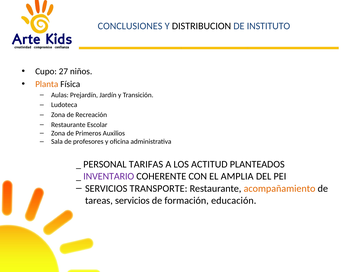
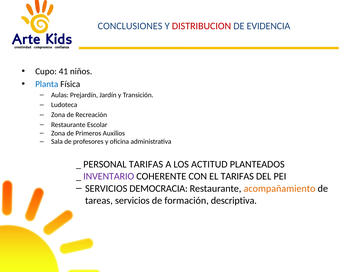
DISTRIBUCION colour: black -> red (201, 26)
INSTITUTO: INSTITUTO -> EVIDENCIA (268, 26)
27: 27 -> 41 (63, 71)
Planta colour: orange -> blue (47, 84)
EL AMPLIA: AMPLIA -> TARIFAS (237, 176)
TRANSPORTE: TRANSPORTE -> DEMOCRACIA (159, 188)
educación: educación -> descriptiva (234, 200)
